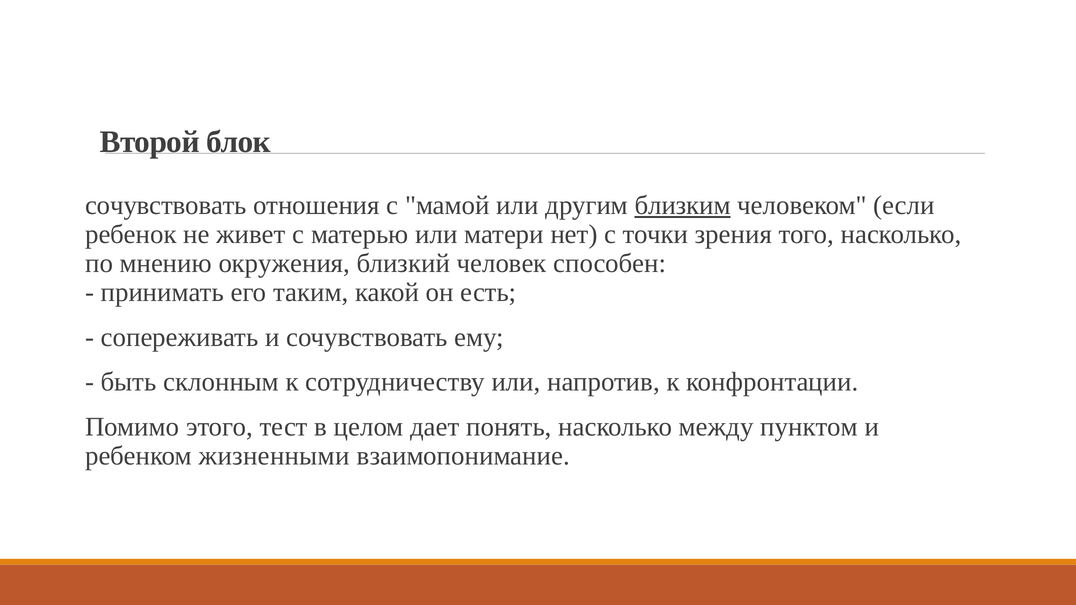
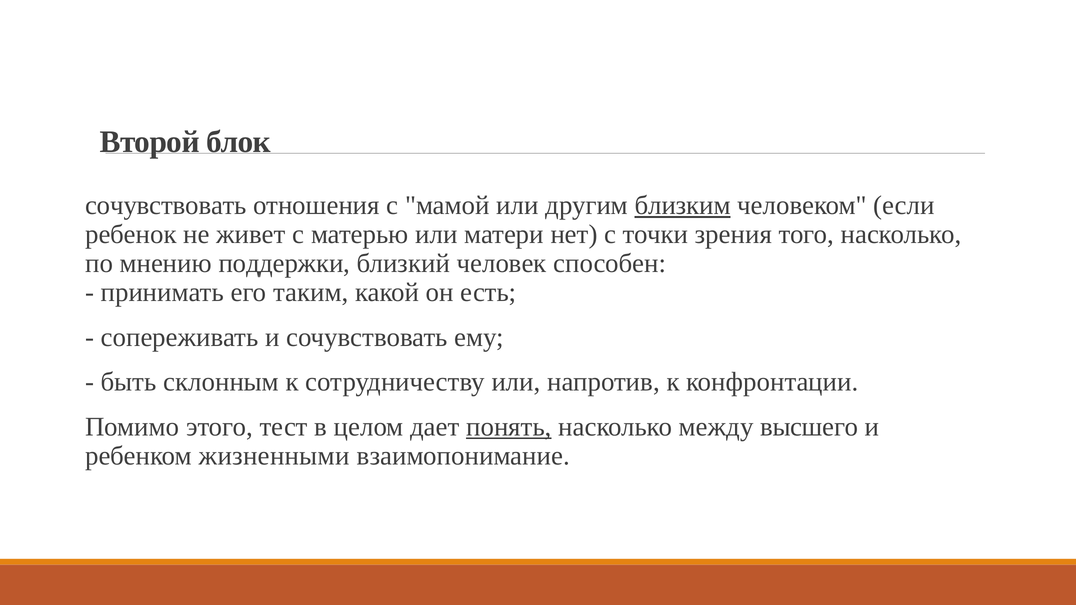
окружения: окружения -> поддержки (284, 264)
понять underline: none -> present (509, 427)
пунктом: пунктом -> высшего (809, 427)
